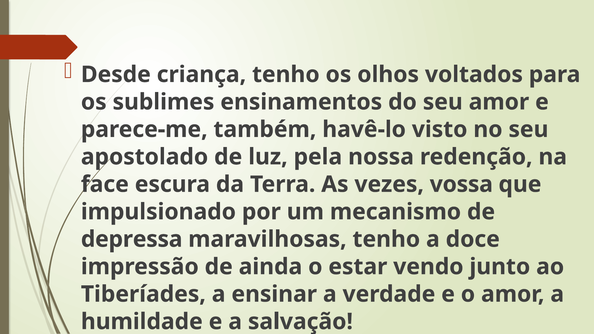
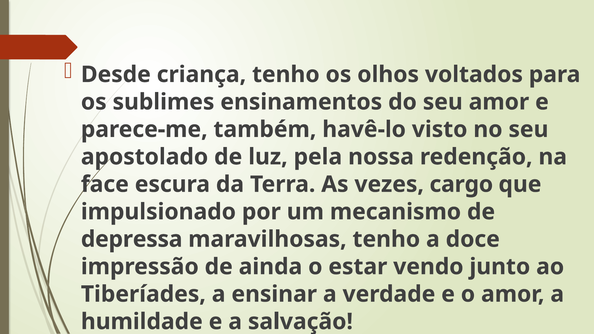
vossa: vossa -> cargo (461, 184)
